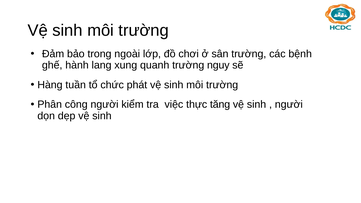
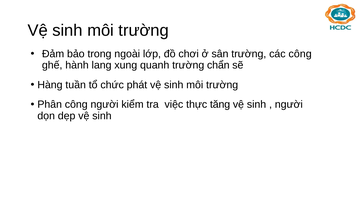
các bệnh: bệnh -> công (300, 54)
nguy: nguy -> chẩn (218, 65)
